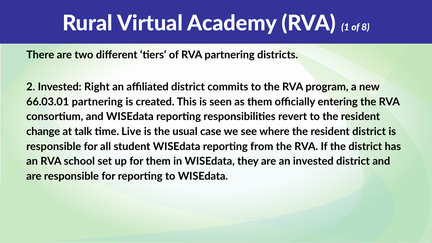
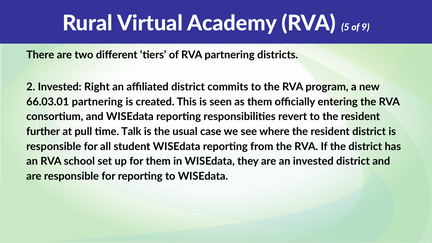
1: 1 -> 5 (345, 27)
8: 8 -> 9 (365, 27)
change: change -> further (43, 132)
talk: talk -> pull (83, 132)
Live: Live -> Talk (131, 132)
